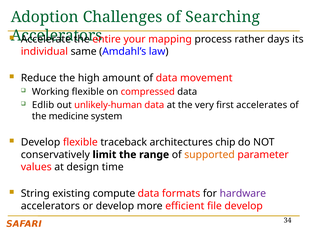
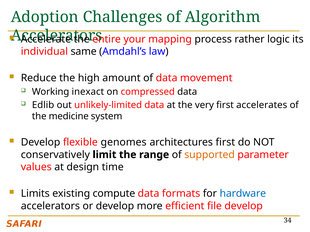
Searching: Searching -> Algorithm (223, 17)
days: days -> logic (278, 39)
Working flexible: flexible -> inexact (88, 92)
unlikely-human: unlikely-human -> unlikely-limited (108, 105)
traceback: traceback -> genomes (124, 143)
architectures chip: chip -> first (225, 143)
String: String -> Limits (35, 194)
hardware colour: purple -> blue (243, 194)
